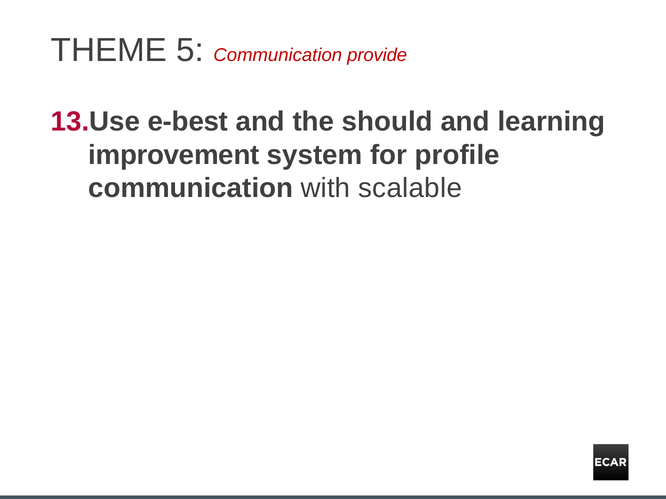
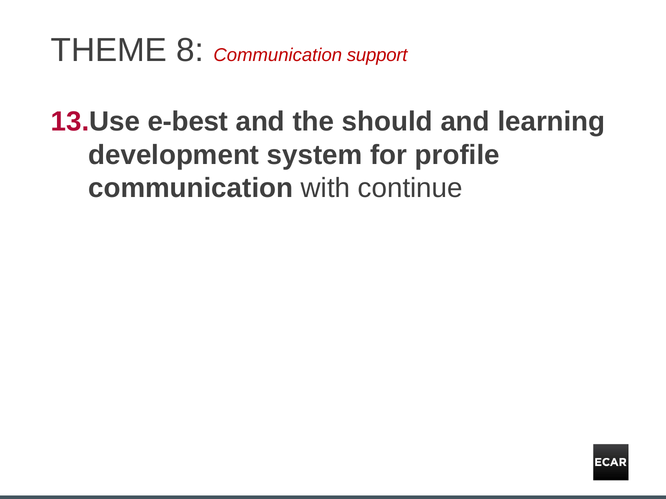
5: 5 -> 8 (190, 50)
provide: provide -> support (377, 55)
improvement: improvement -> development (174, 155)
scalable: scalable -> continue (410, 188)
